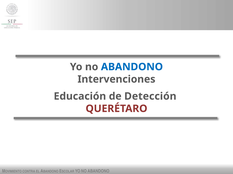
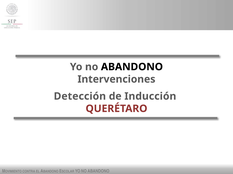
ABANDONO colour: blue -> black (132, 67)
Educación: Educación -> Detección (80, 97)
Detección: Detección -> Inducción (150, 97)
